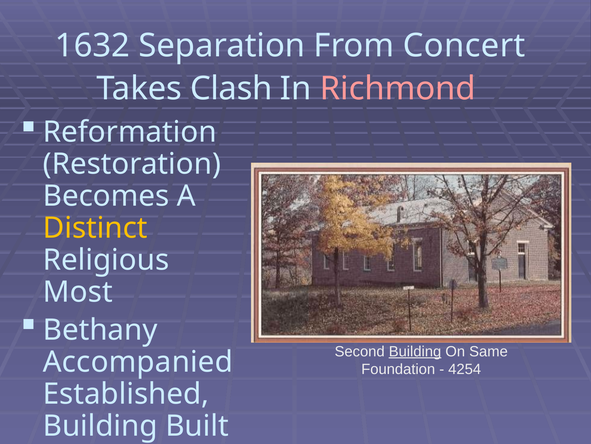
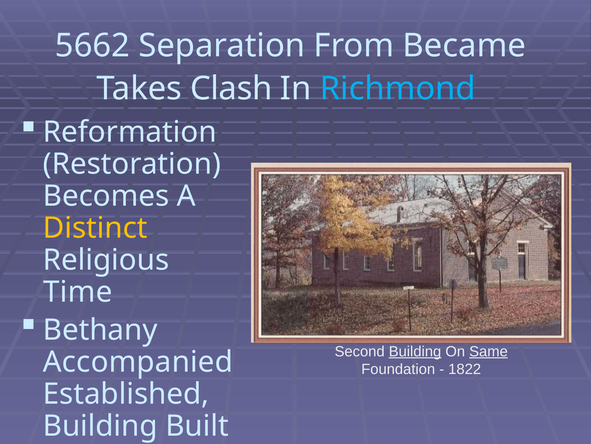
1632: 1632 -> 5662 (92, 46)
Concert: Concert -> Became (464, 46)
Richmond colour: pink -> light blue (398, 88)
Most: Most -> Time (78, 292)
Same underline: none -> present (488, 351)
4254: 4254 -> 1822 (465, 369)
